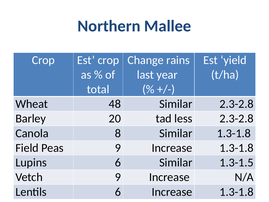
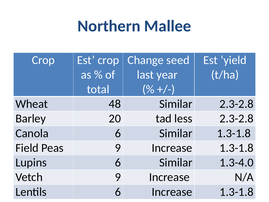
rains: rains -> seed (178, 60)
Canola 8: 8 -> 6 (118, 133)
1.3-1.5: 1.3-1.5 -> 1.3-4.0 (237, 162)
